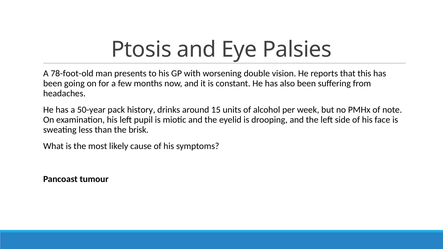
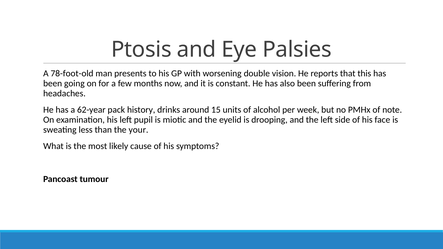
50-year: 50-year -> 62-year (91, 110)
brisk: brisk -> your (138, 130)
